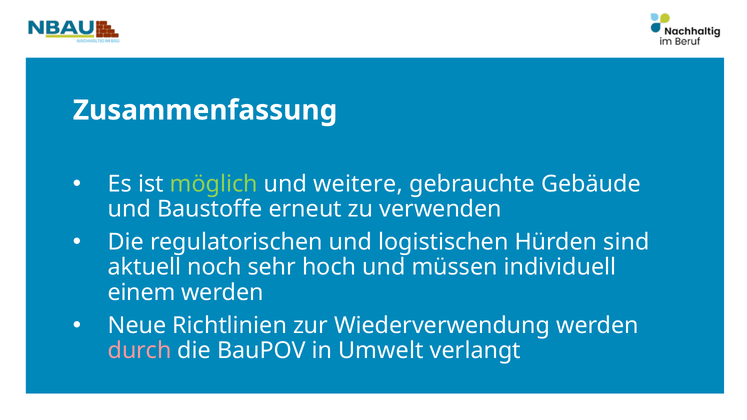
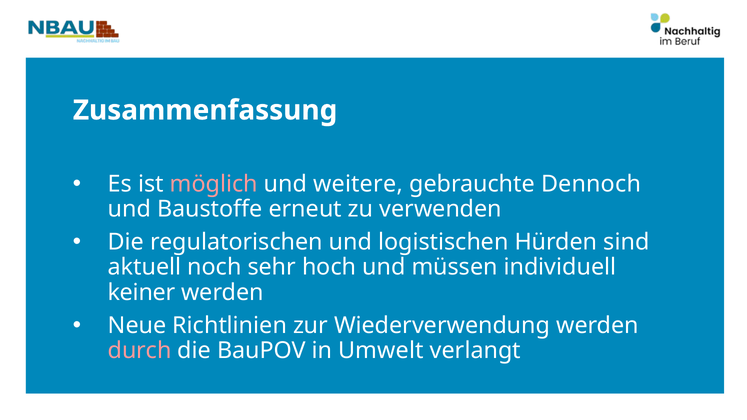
möglich colour: light green -> pink (214, 184)
Gebäude: Gebäude -> Dennoch (591, 184)
einem: einem -> keiner (142, 293)
